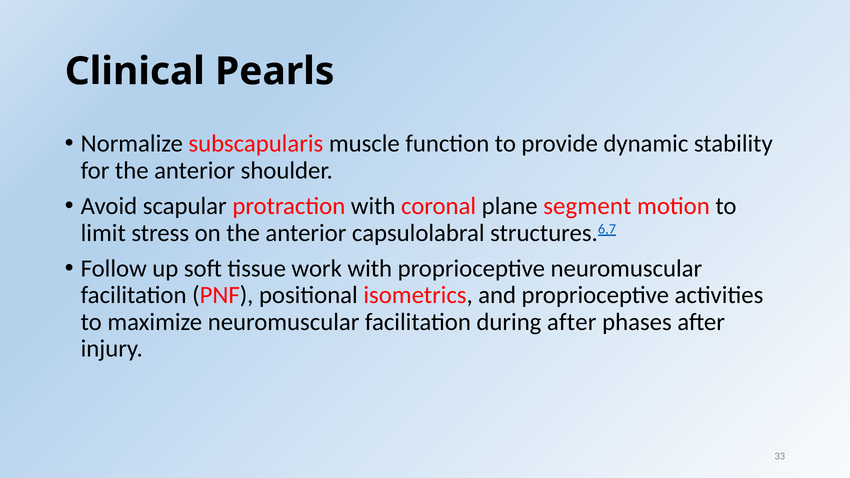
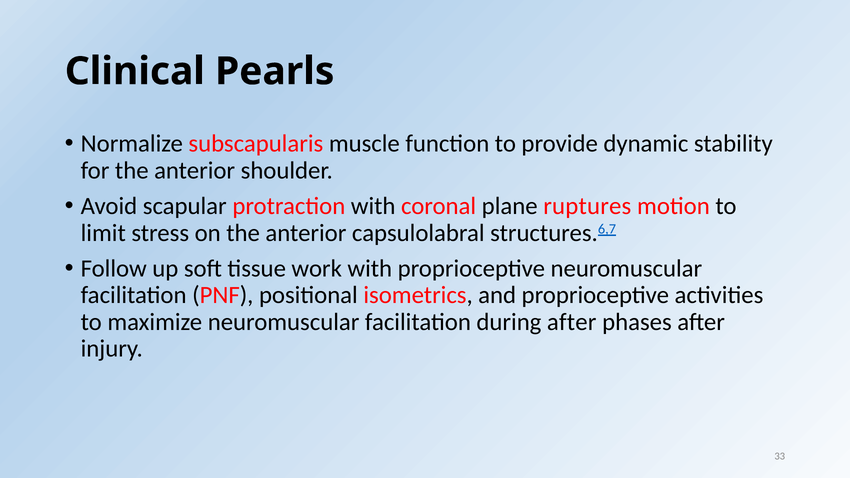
segment: segment -> ruptures (587, 206)
